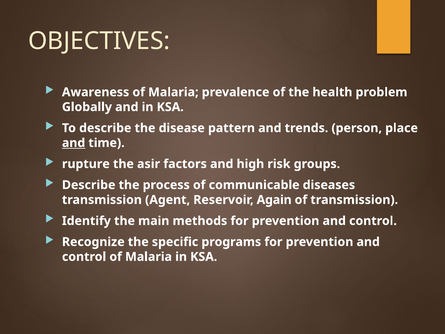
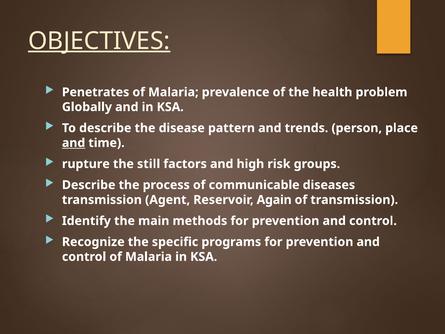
OBJECTIVES underline: none -> present (99, 41)
Awareness: Awareness -> Penetrates (96, 92)
asir: asir -> still (149, 164)
